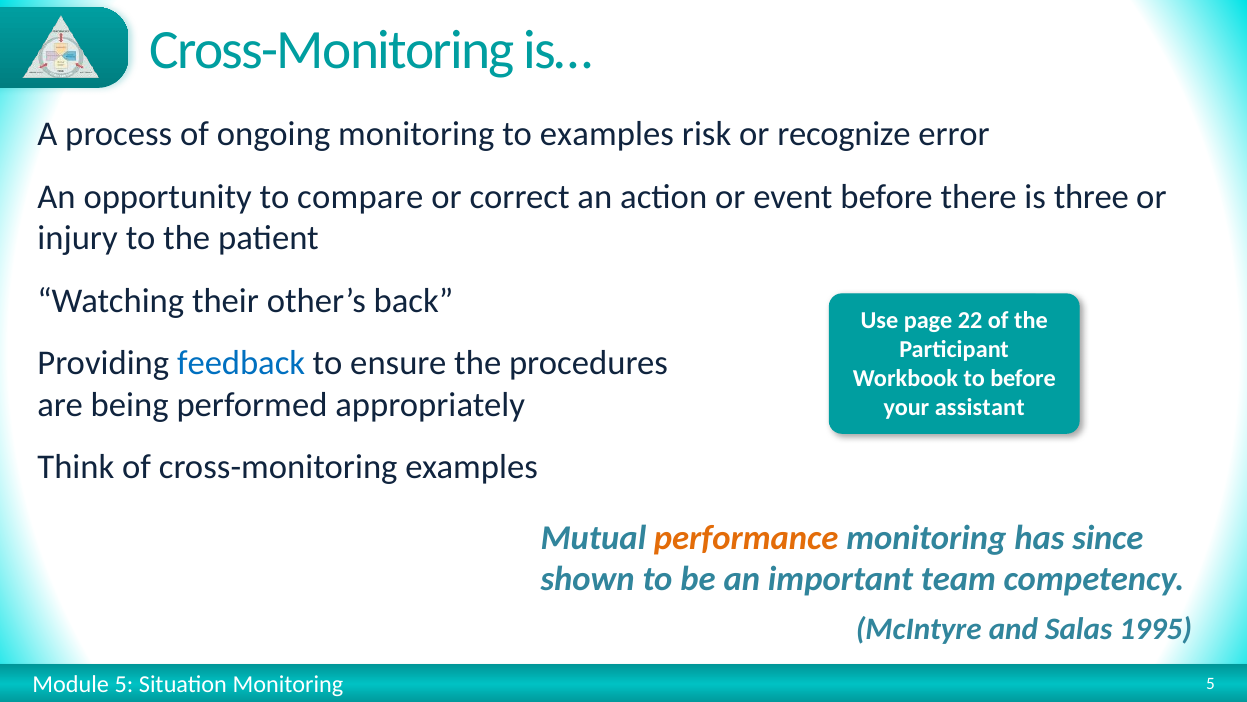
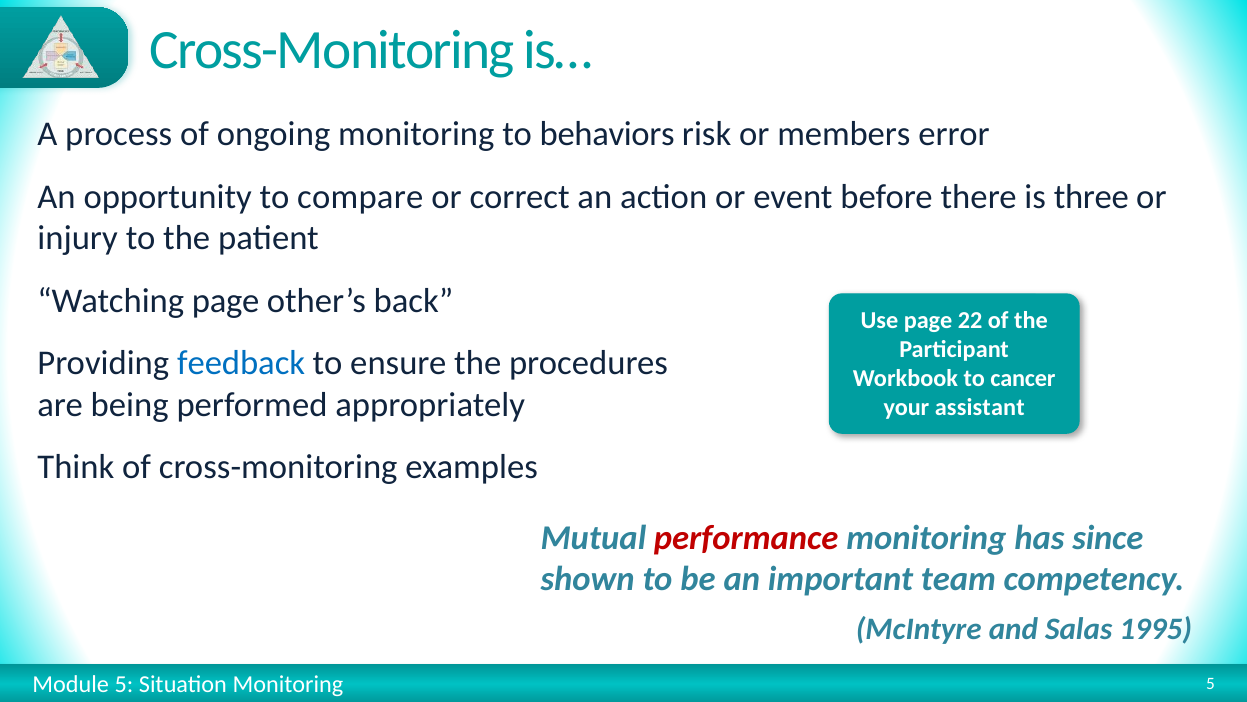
to examples: examples -> behaviors (607, 134)
recognize: recognize -> members (844, 134)
Watching their: their -> page (226, 301)
to before: before -> cancer (1023, 378)
performance colour: orange -> red (746, 537)
